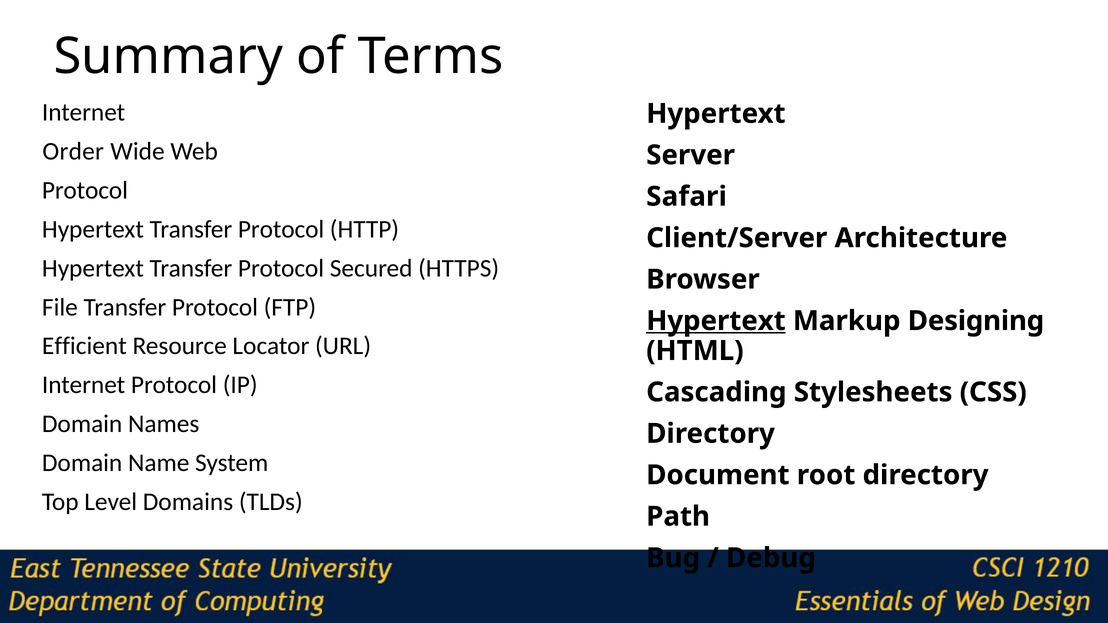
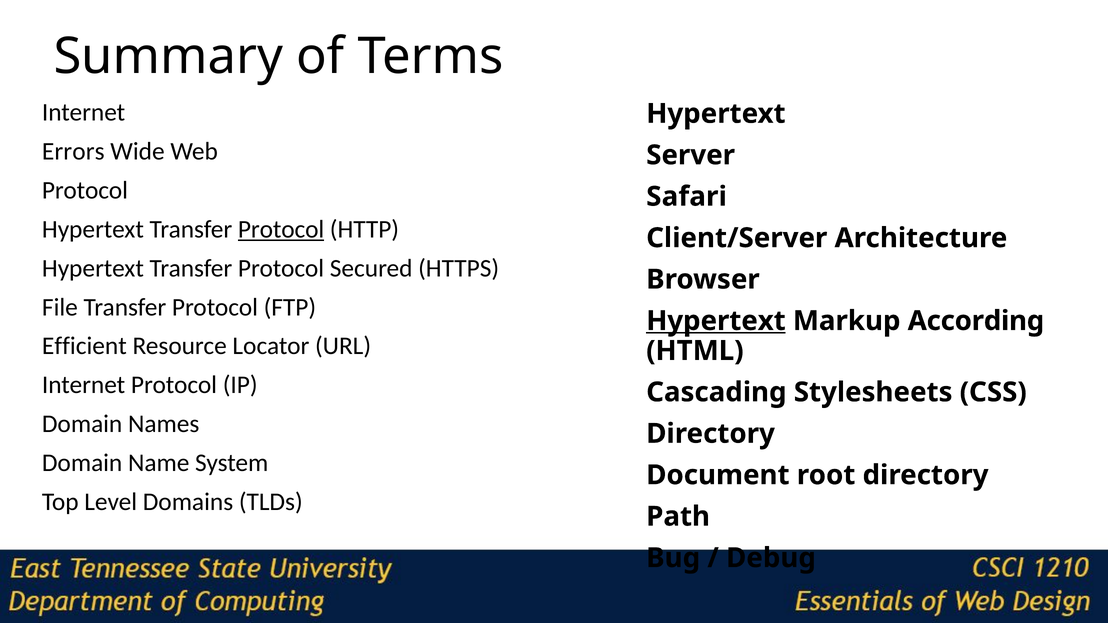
Order: Order -> Errors (73, 151)
Protocol underline: none -> present (281, 229)
Designing: Designing -> According (976, 321)
